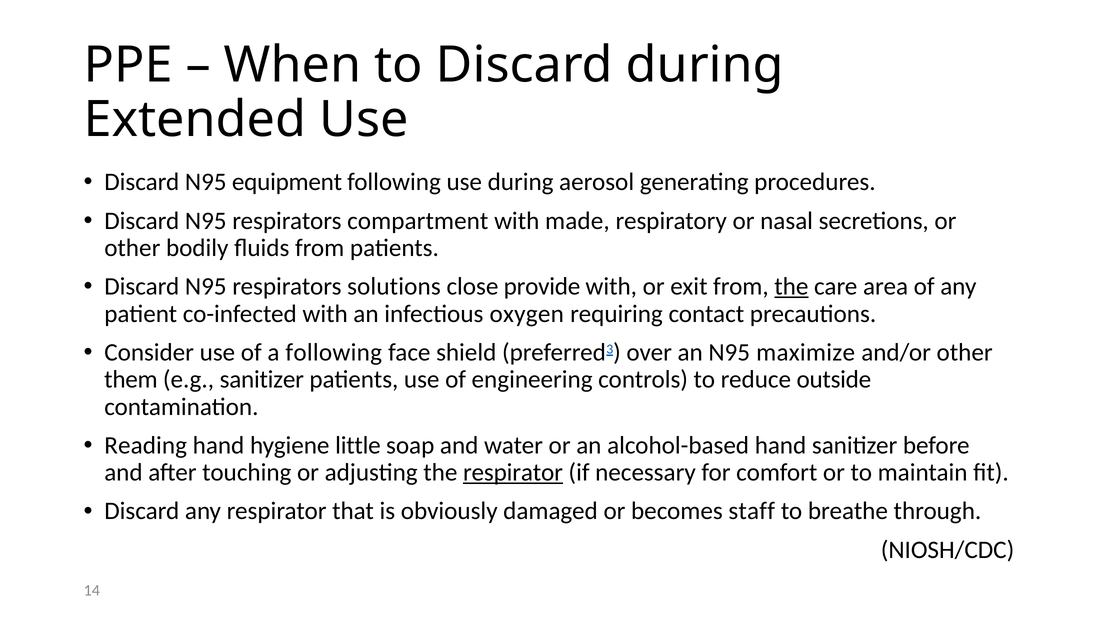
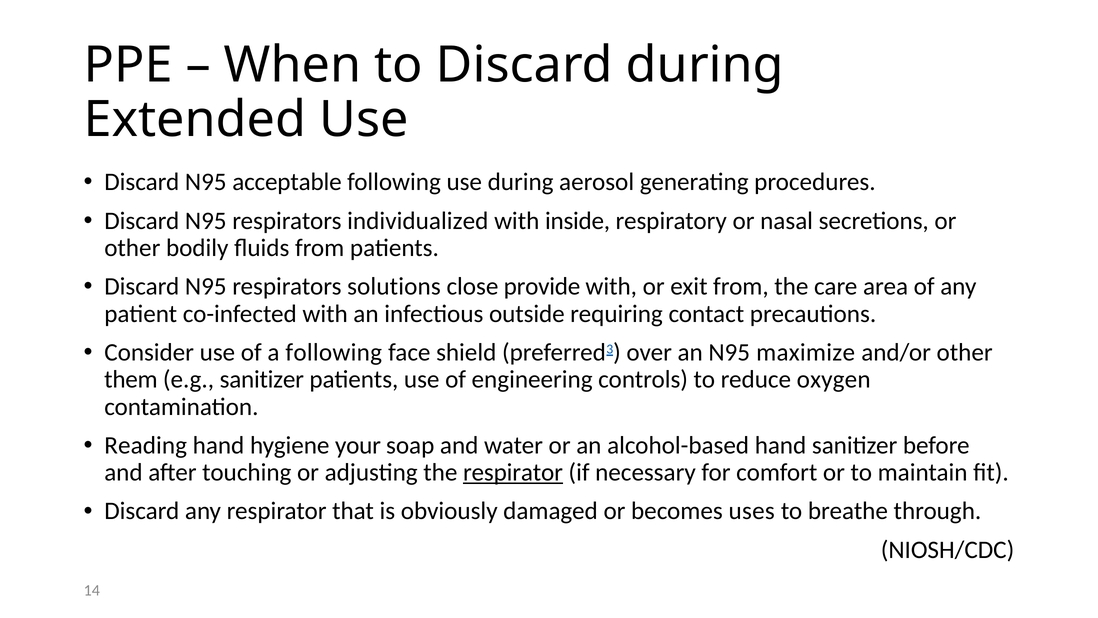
equipment: equipment -> acceptable (287, 182)
compartment: compartment -> individualized (418, 221)
made: made -> inside (578, 221)
the underline: present -> none (791, 286)
oxygen: oxygen -> outside (527, 314)
outside: outside -> oxygen (834, 379)
little: little -> your (358, 445)
staff: staff -> uses (752, 511)
